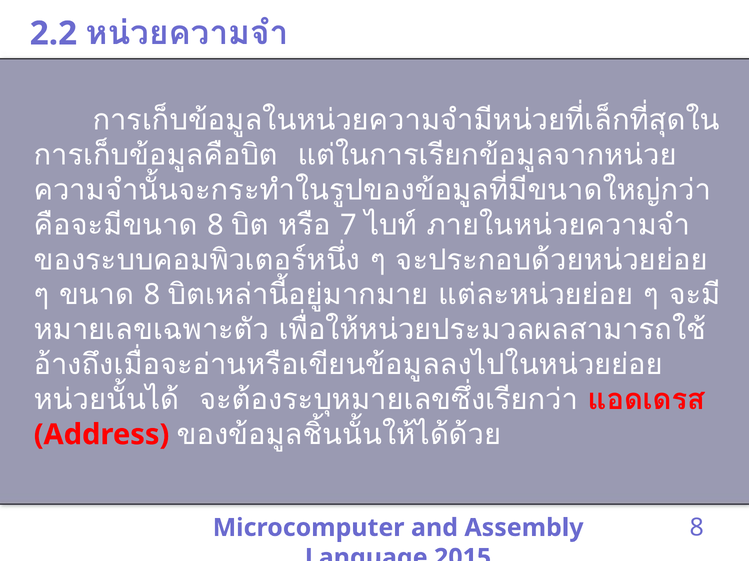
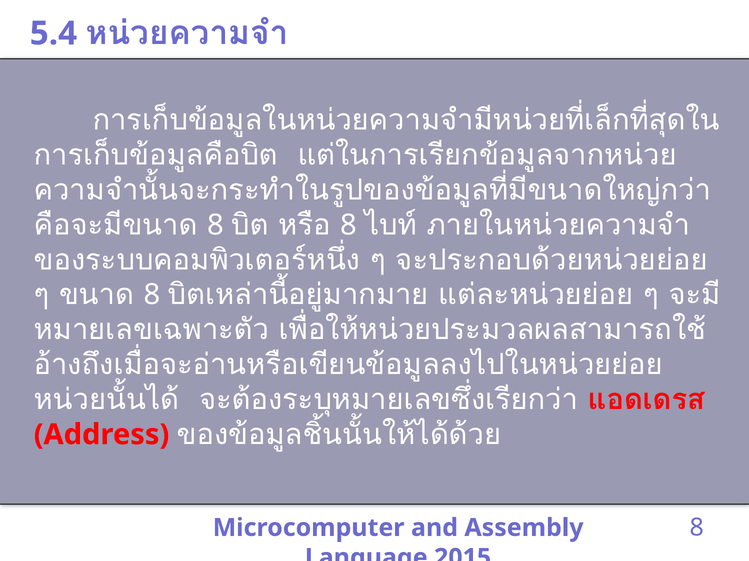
2.2: 2.2 -> 5.4 (53, 34)
7: 7 -> 8 (349, 225)
